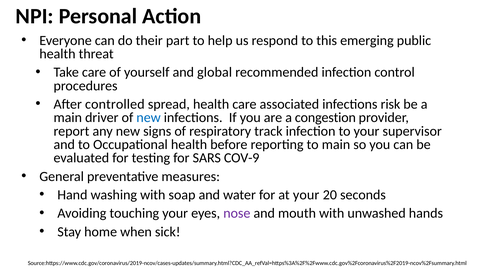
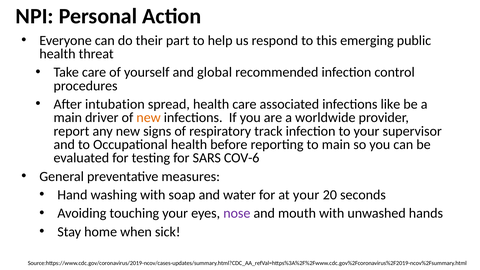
controlled: controlled -> intubation (115, 104)
risk: risk -> like (390, 104)
new colour: blue -> orange (149, 118)
congestion: congestion -> worldwide (325, 118)
COV-9: COV-9 -> COV-6 (242, 158)
